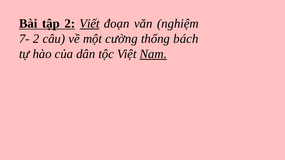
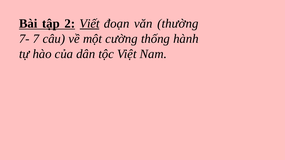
nghiệm: nghiệm -> thường (178, 24)
7- 2: 2 -> 7 (36, 39)
bách: bách -> hành (186, 39)
Nam underline: present -> none (153, 54)
